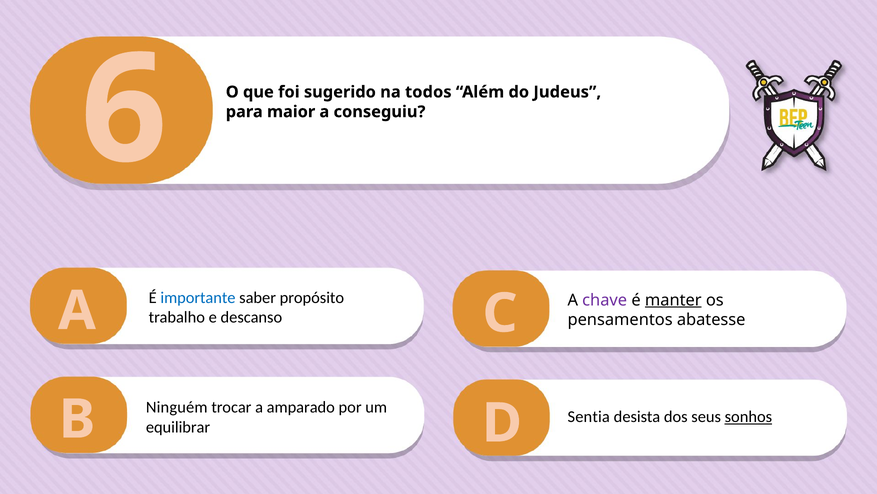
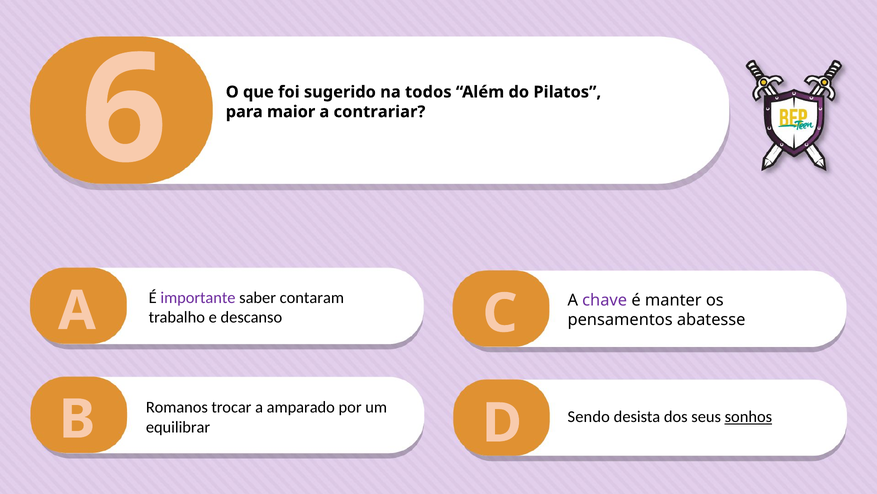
Judeus: Judeus -> Pilatos (567, 92)
conseguiu: conseguiu -> contrariar (379, 112)
importante colour: blue -> purple (198, 297)
propósito: propósito -> contaram (312, 297)
manter underline: present -> none (673, 300)
Ninguém: Ninguém -> Romanos (177, 407)
Sentia: Sentia -> Sendo (589, 416)
